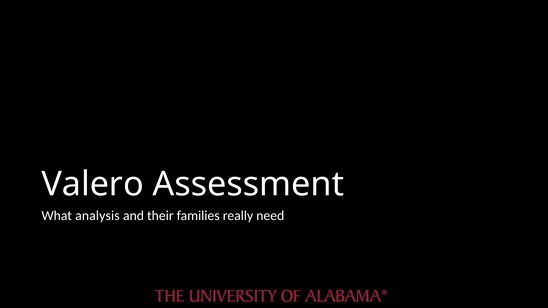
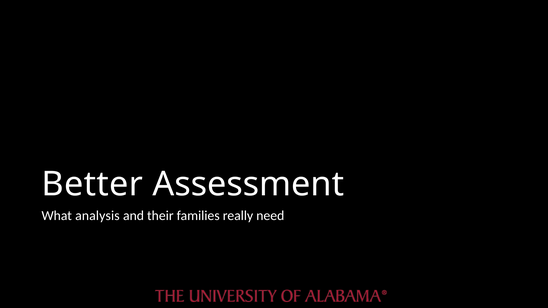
Valero: Valero -> Better (92, 184)
